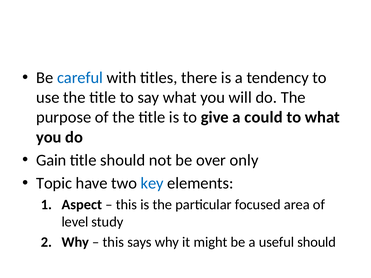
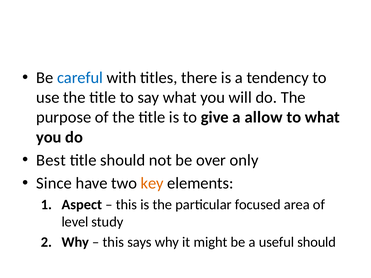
could: could -> allow (264, 117)
Gain: Gain -> Best (51, 160)
Topic: Topic -> Since (54, 183)
key colour: blue -> orange (152, 183)
